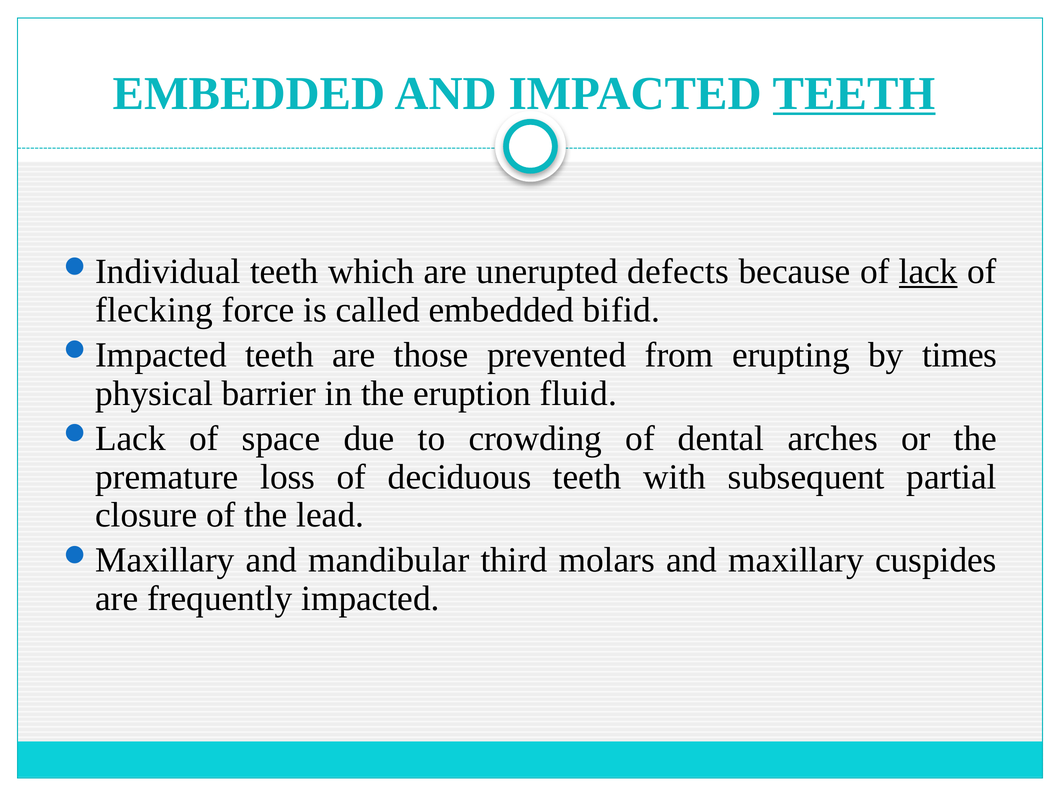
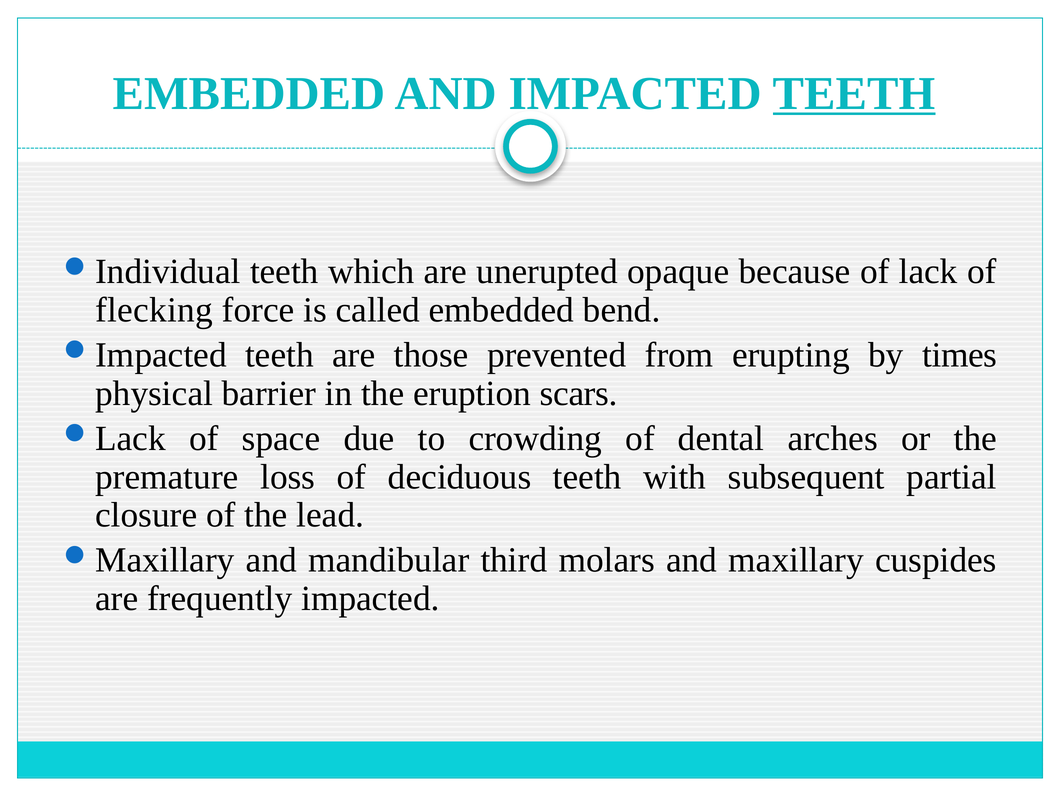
defects: defects -> opaque (678, 272)
lack underline: present -> none (928, 272)
bifid: bifid -> bend (622, 310)
fluid: fluid -> scars (579, 393)
